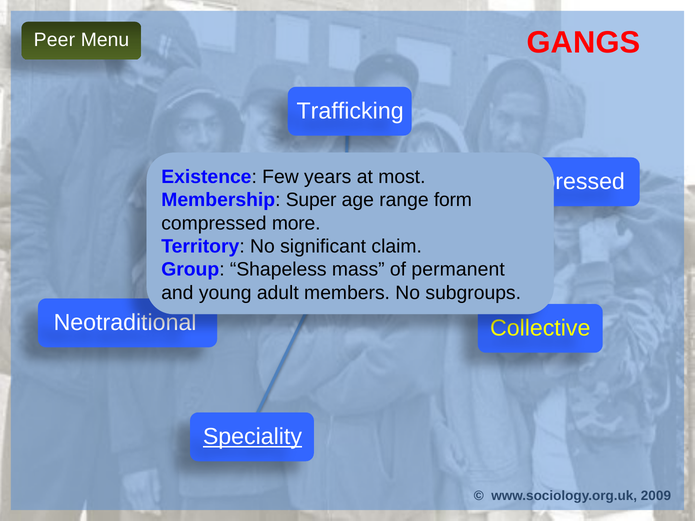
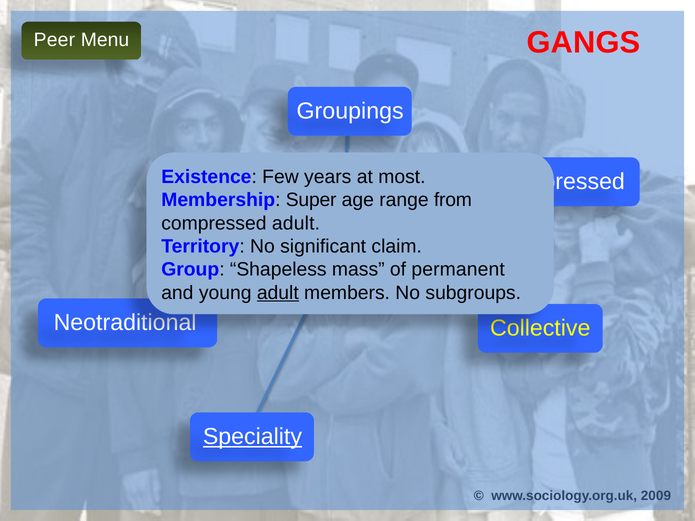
Trafficking: Trafficking -> Groupings (350, 111)
form: form -> from (453, 200)
compressed more: more -> adult (296, 223)
adult underline: none -> present (278, 293)
